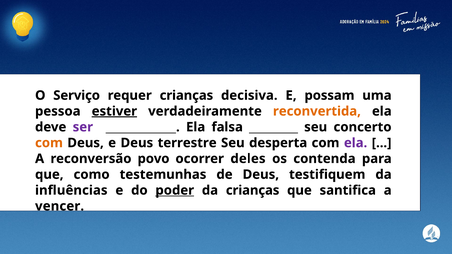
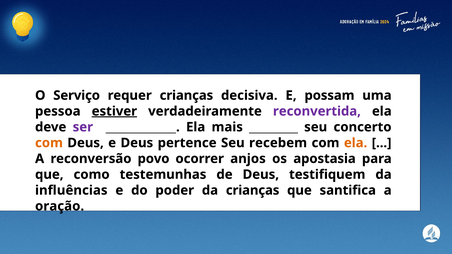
reconvertida colour: orange -> purple (317, 111)
falsa: falsa -> mais (227, 127)
terrestre: terrestre -> pertence (187, 143)
desperta: desperta -> recebem (278, 143)
ela colour: purple -> orange (356, 143)
deles: deles -> anjos (248, 159)
contenda: contenda -> apostasia (325, 159)
poder underline: present -> none (175, 190)
vencer: vencer -> oração (60, 206)
